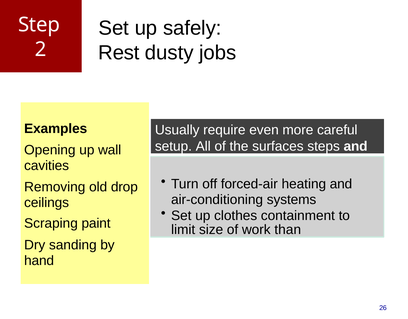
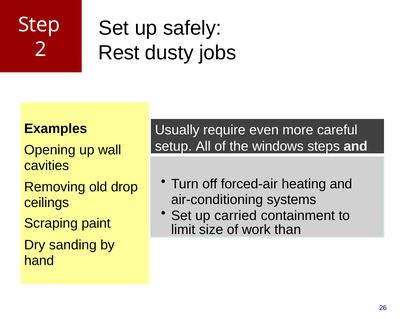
surfaces: surfaces -> windows (278, 146)
clothes: clothes -> carried (236, 215)
